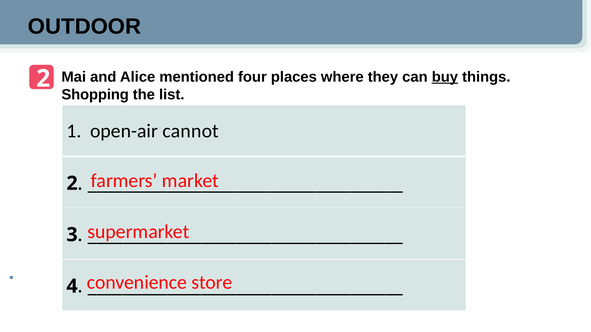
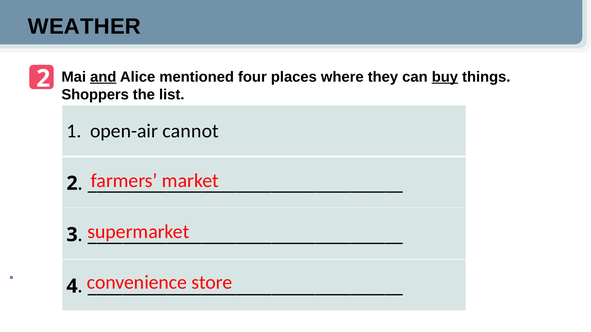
OUTDOOR: OUTDOOR -> WEATHER (84, 26)
and underline: none -> present (103, 77)
Shopping: Shopping -> Shoppers (95, 95)
